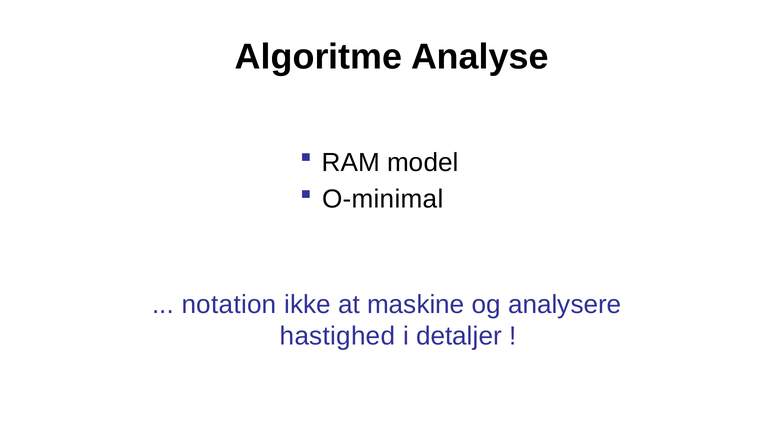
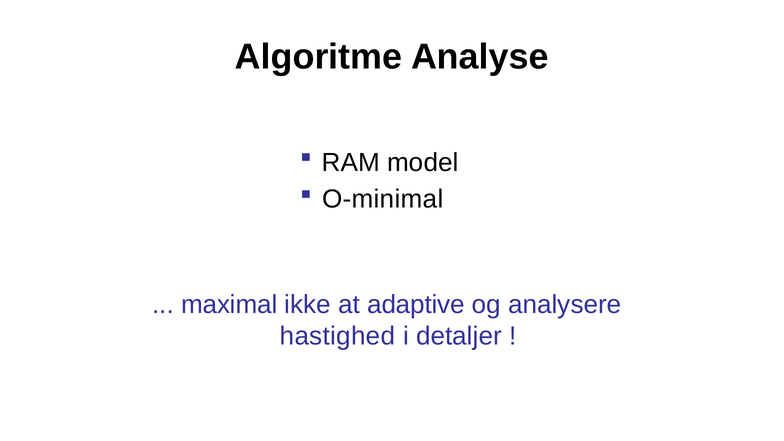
notation: notation -> maximal (229, 305)
maskine: maskine -> adaptive (416, 305)
